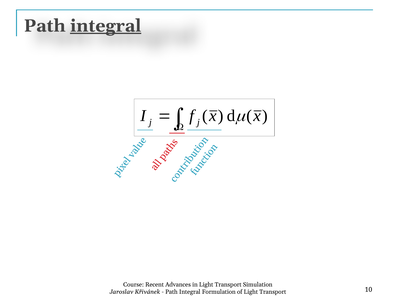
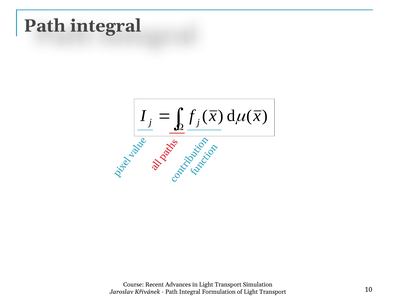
integral underline: present -> none (106, 26)
